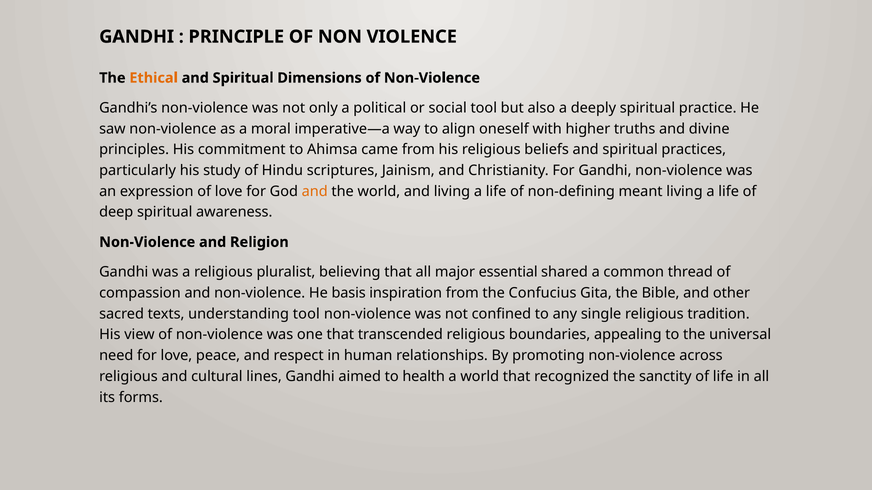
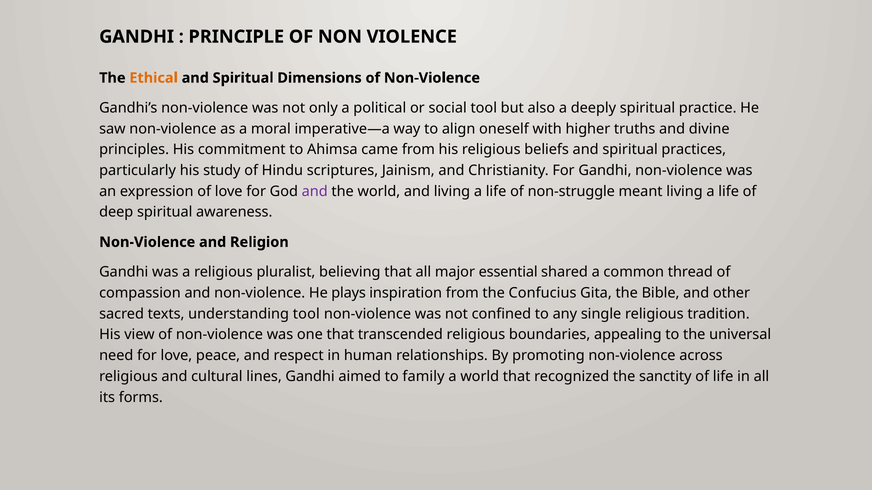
and colour: orange -> purple (315, 192)
non-defining: non-defining -> non-struggle (571, 192)
basis: basis -> plays (349, 293)
health: health -> family (424, 377)
